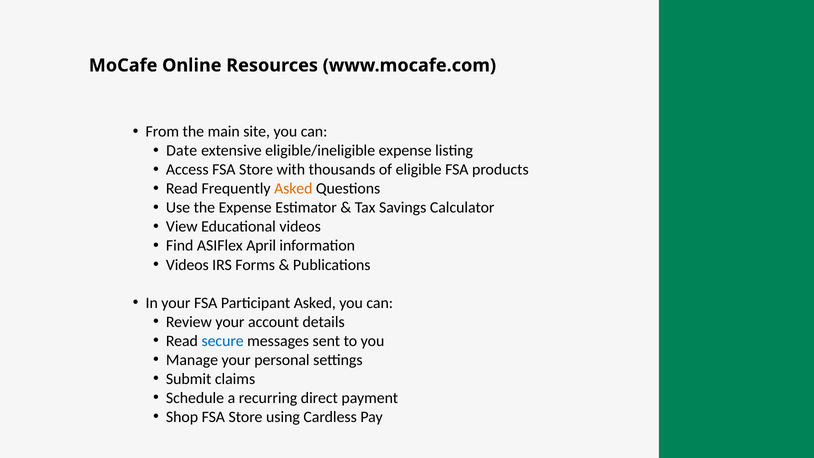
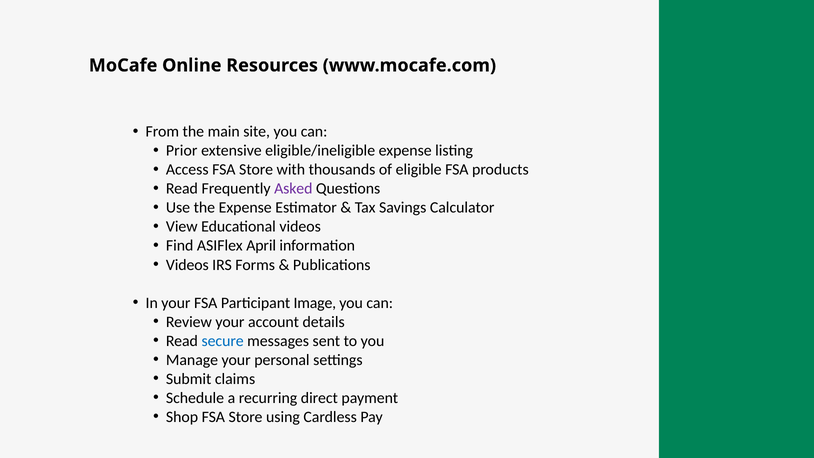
Date: Date -> Prior (182, 151)
Asked colour: orange -> purple (293, 189)
Participant Asked: Asked -> Image (315, 303)
